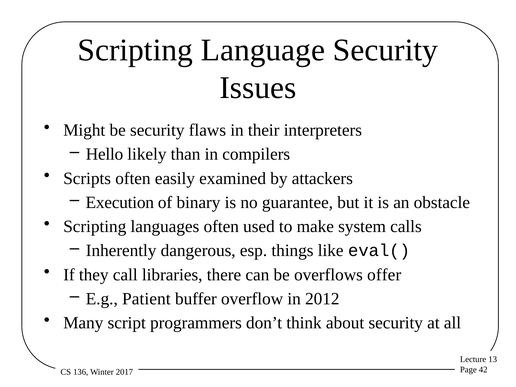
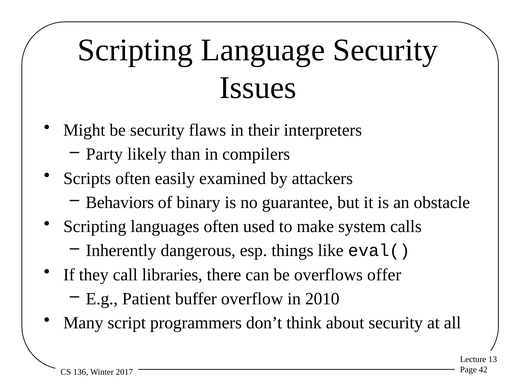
Hello: Hello -> Party (104, 154)
Execution: Execution -> Behaviors (120, 202)
2012: 2012 -> 2010 (322, 299)
